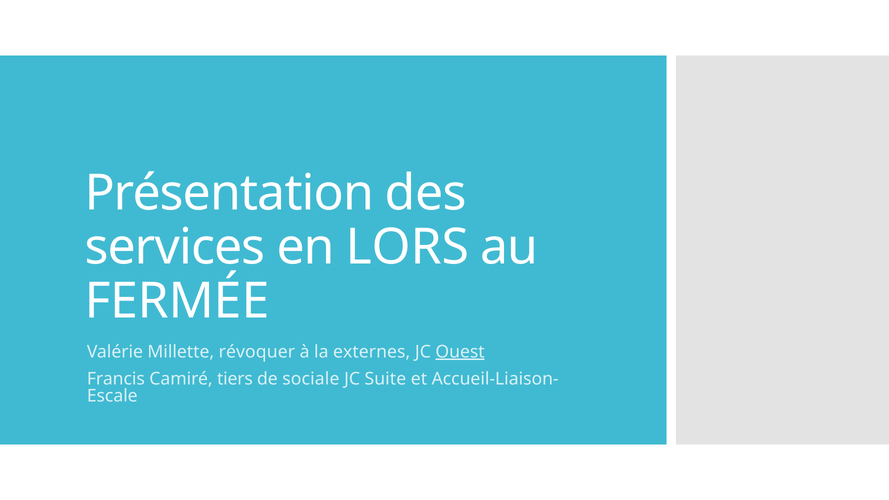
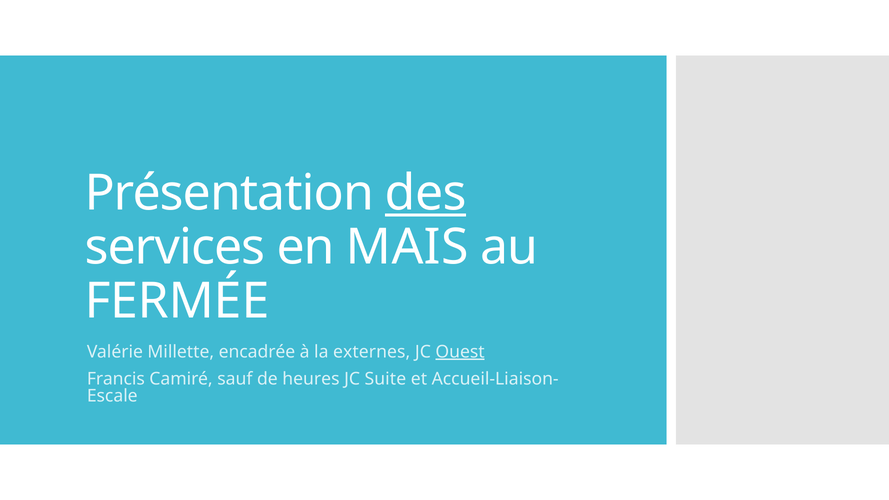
des underline: none -> present (426, 193)
LORS: LORS -> MAIS (407, 247)
révoquer: révoquer -> encadrée (257, 352)
tiers: tiers -> sauf (235, 379)
sociale: sociale -> heures (311, 379)
